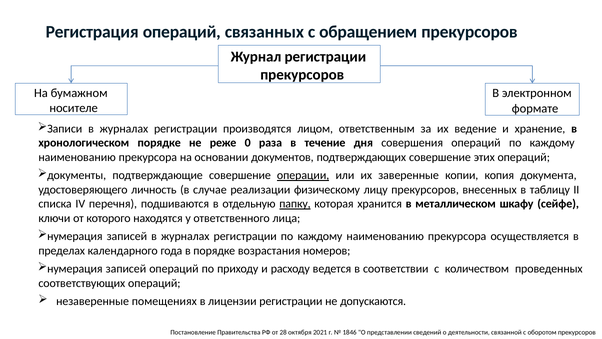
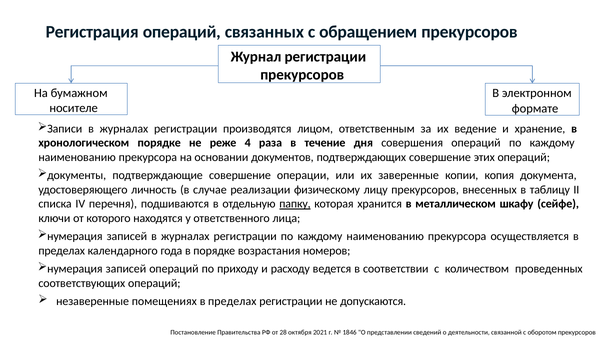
0: 0 -> 4 (248, 143)
операции underline: present -> none (303, 175)
лицензии: лицензии -> пределах (232, 301)
